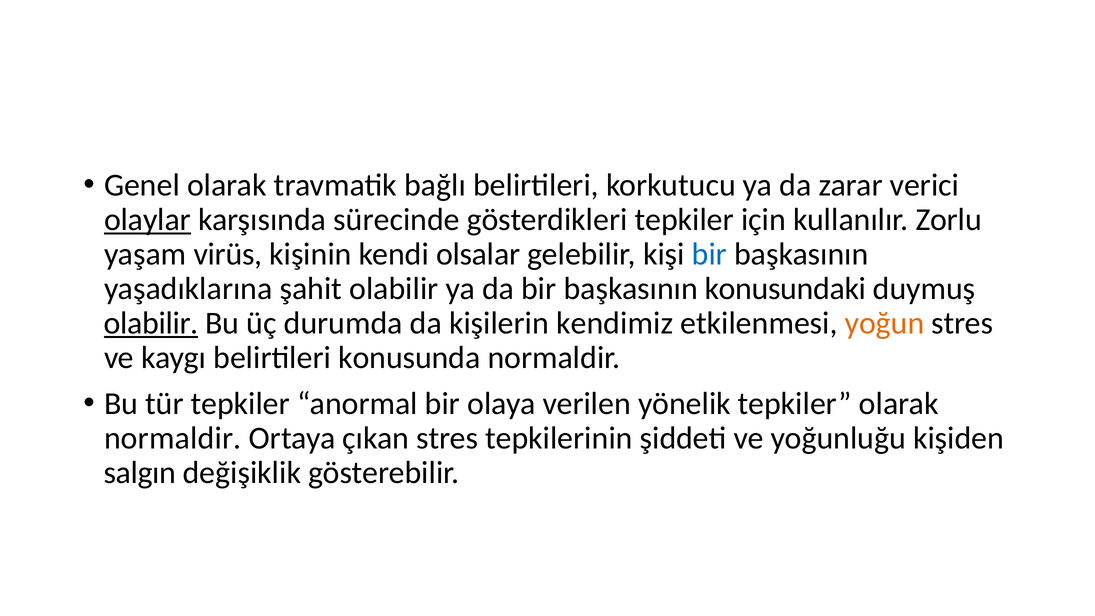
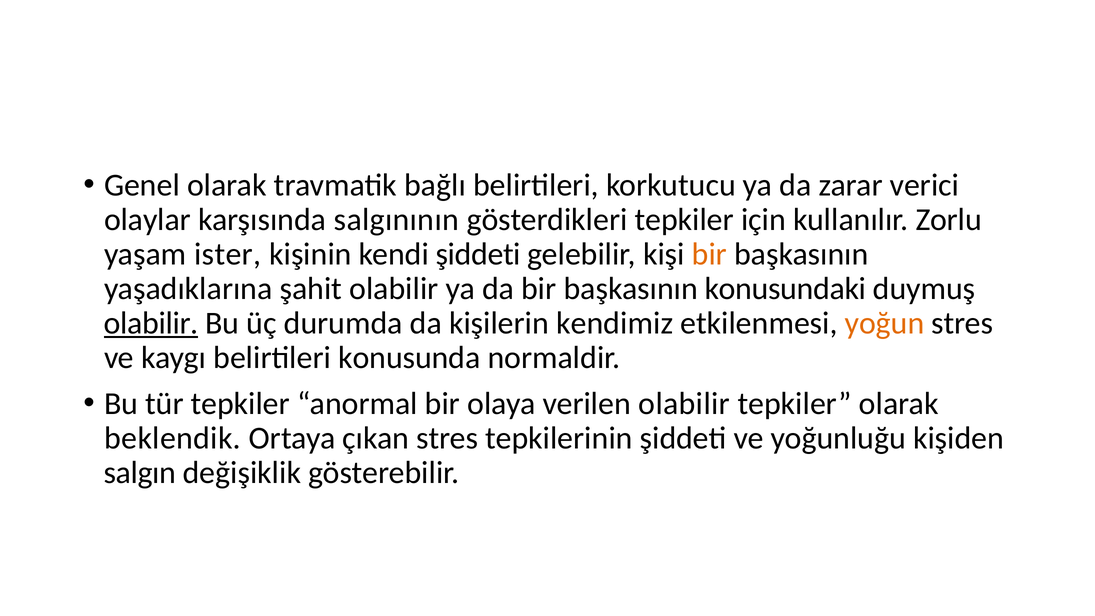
olaylar underline: present -> none (148, 220)
sürecinde: sürecinde -> salgınının (396, 220)
virüs: virüs -> ister (228, 254)
kendi olsalar: olsalar -> şiddeti (478, 254)
bir colour: blue -> orange (709, 254)
verilen yönelik: yönelik -> olabilir (684, 404)
normaldir: normaldir -> beklendik (173, 438)
